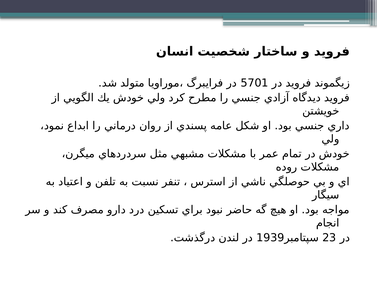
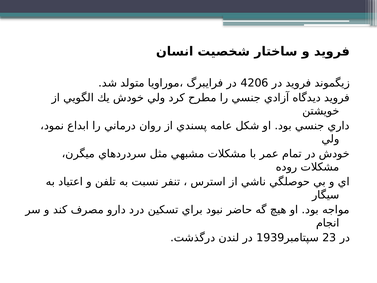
5701: 5701 -> 4206 (255, 83)
